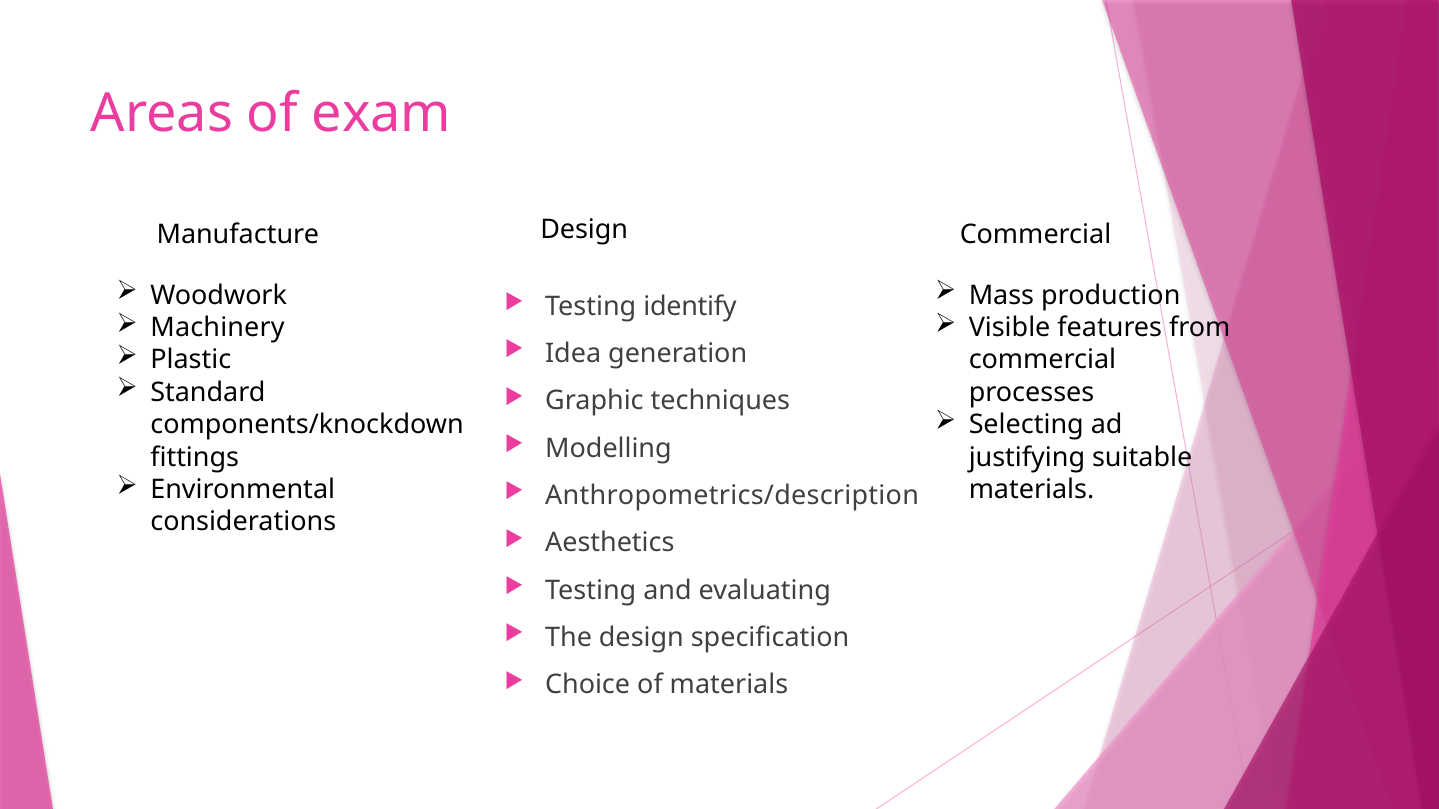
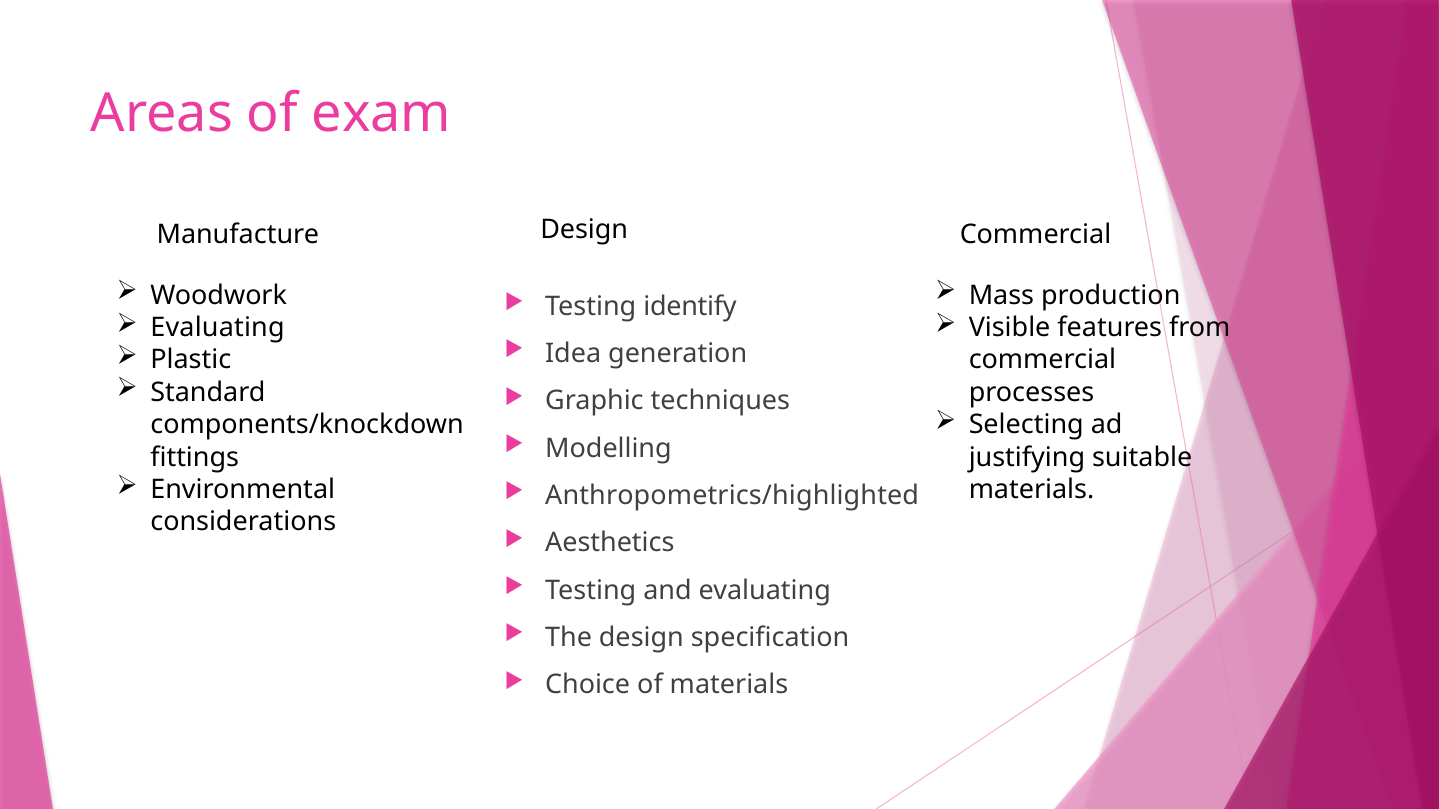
Machinery: Machinery -> Evaluating (218, 328)
Anthropometrics/description: Anthropometrics/description -> Anthropometrics/highlighted (732, 496)
